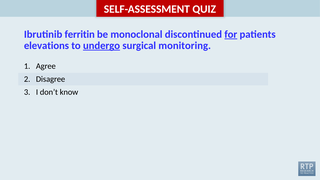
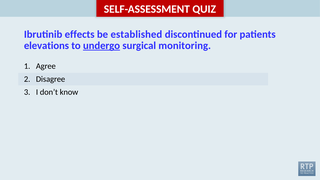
ferritin: ferritin -> effects (80, 34)
monoclonal: monoclonal -> established (136, 34)
for underline: present -> none (231, 34)
